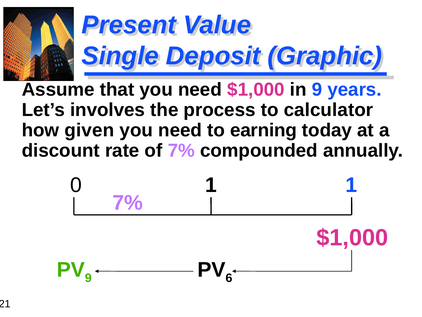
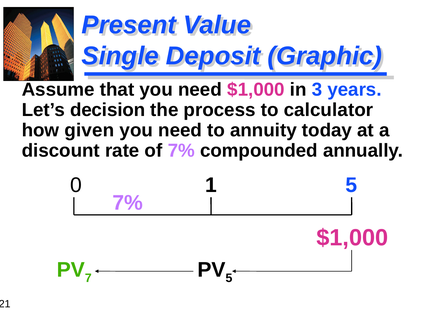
in 9: 9 -> 3 (317, 89)
involves: involves -> decision (108, 110)
earning: earning -> annuity (263, 130)
1 1: 1 -> 5 (351, 185)
9: 9 -> 7 (88, 278)
6: 6 -> 5 (229, 278)
